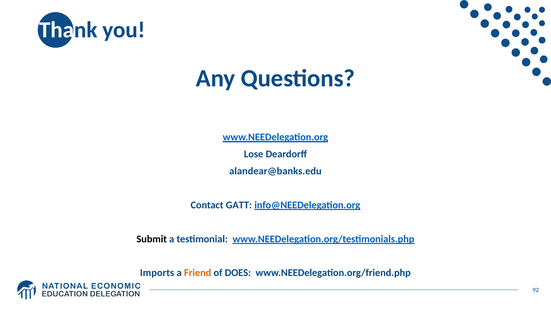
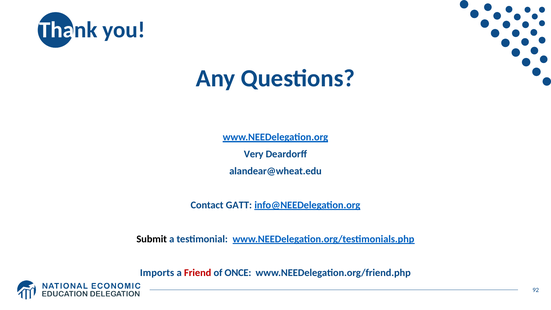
Lose: Lose -> Very (254, 154)
alandear@banks.edu: alandear@banks.edu -> alandear@wheat.edu (275, 171)
Friend colour: orange -> red (198, 273)
DOES: DOES -> ONCE (238, 273)
